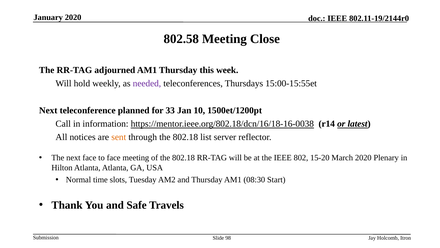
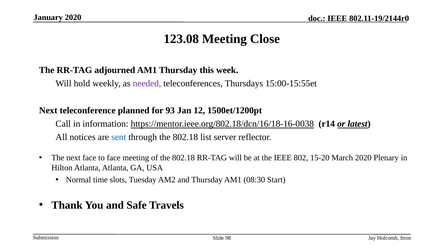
802.58: 802.58 -> 123.08 (181, 39)
33: 33 -> 93 (170, 110)
10: 10 -> 12 (199, 110)
sent colour: orange -> blue (119, 137)
